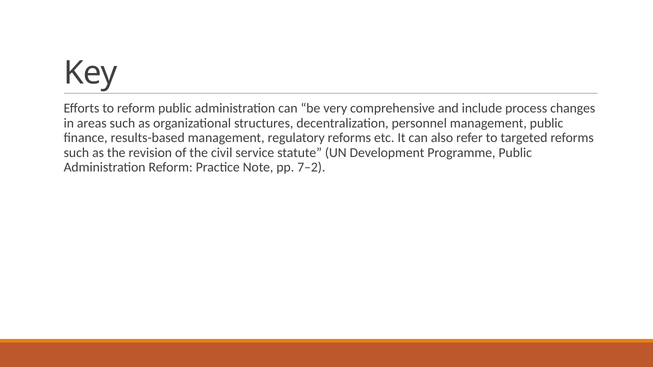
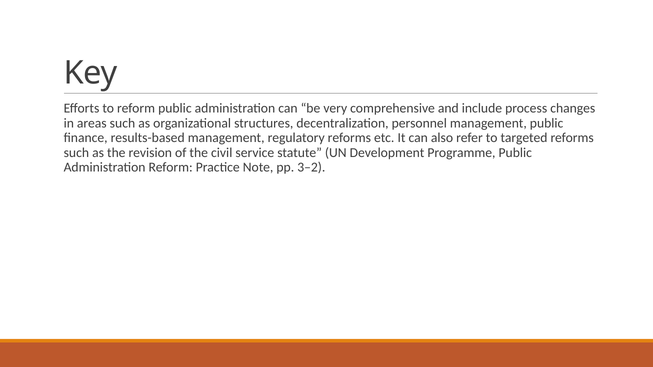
7–2: 7–2 -> 3–2 (311, 167)
